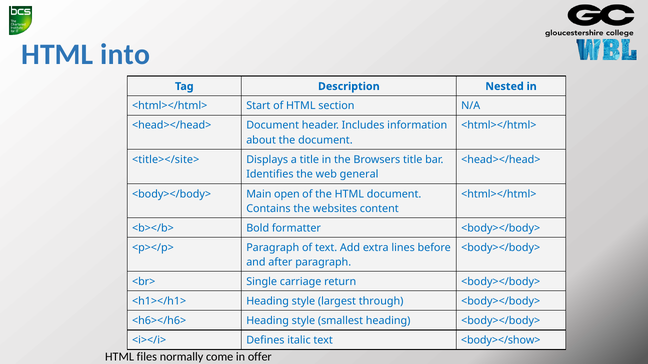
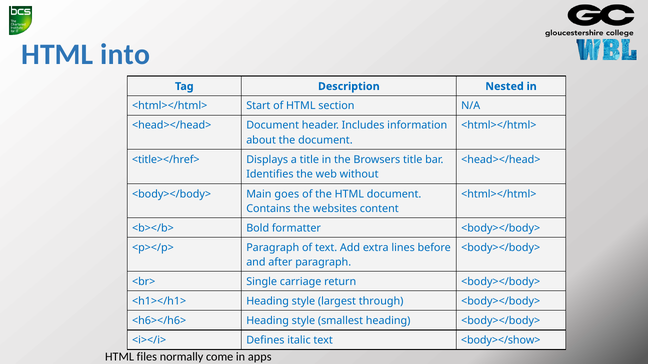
<title></site>: <title></site> -> <title></href> (166, 160)
general: general -> without (359, 174)
open: open -> goes (287, 194)
offer: offer -> apps (260, 357)
